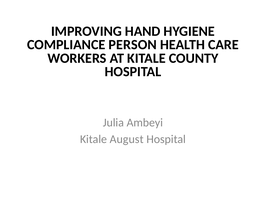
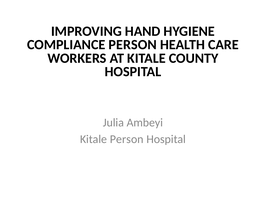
Kitale August: August -> Person (127, 139)
